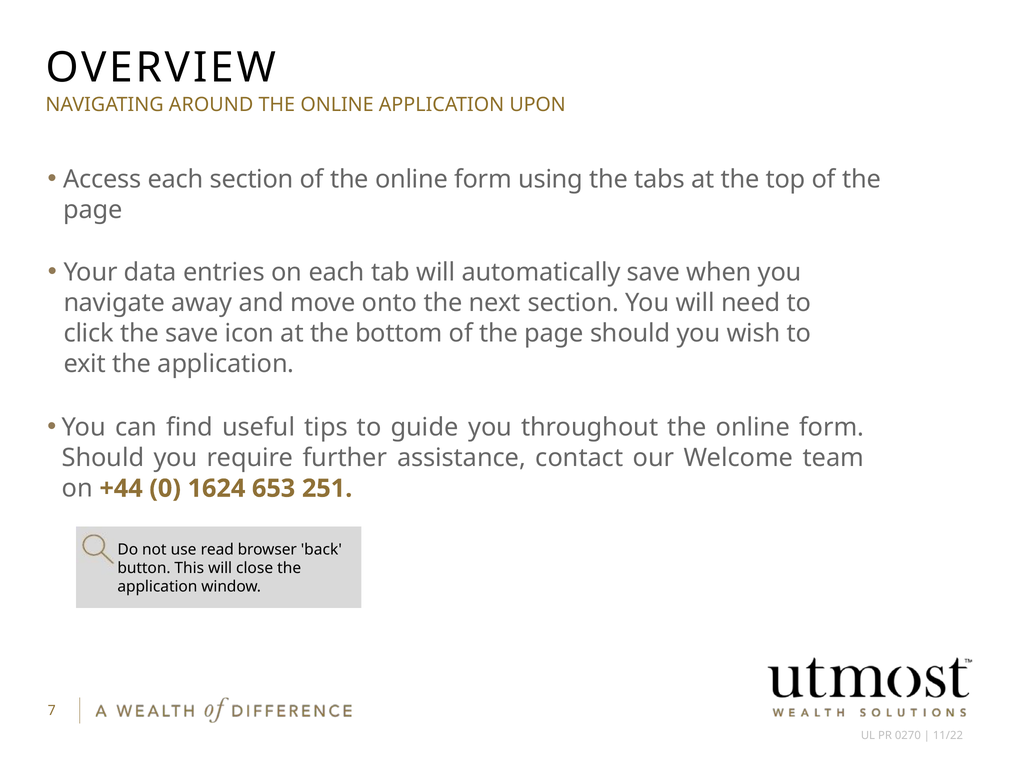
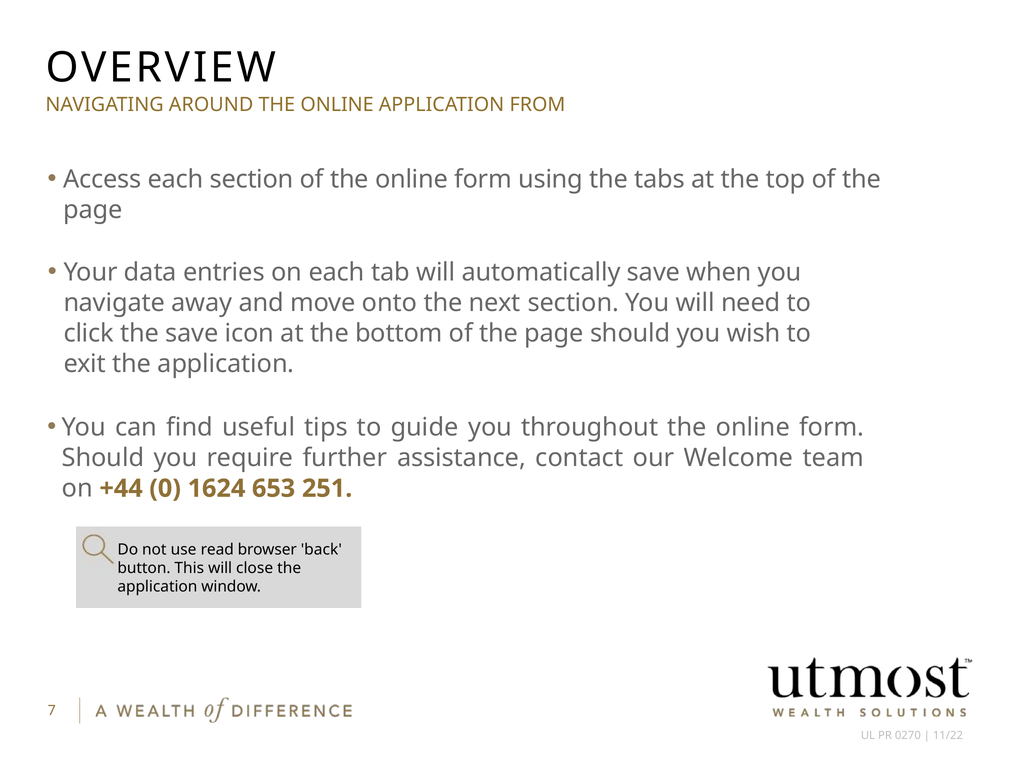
UPON: UPON -> FROM (537, 105)
